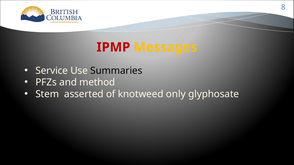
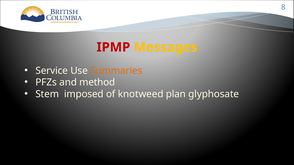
Summaries colour: black -> orange (116, 71)
asserted: asserted -> imposed (84, 94)
only: only -> plan (176, 94)
